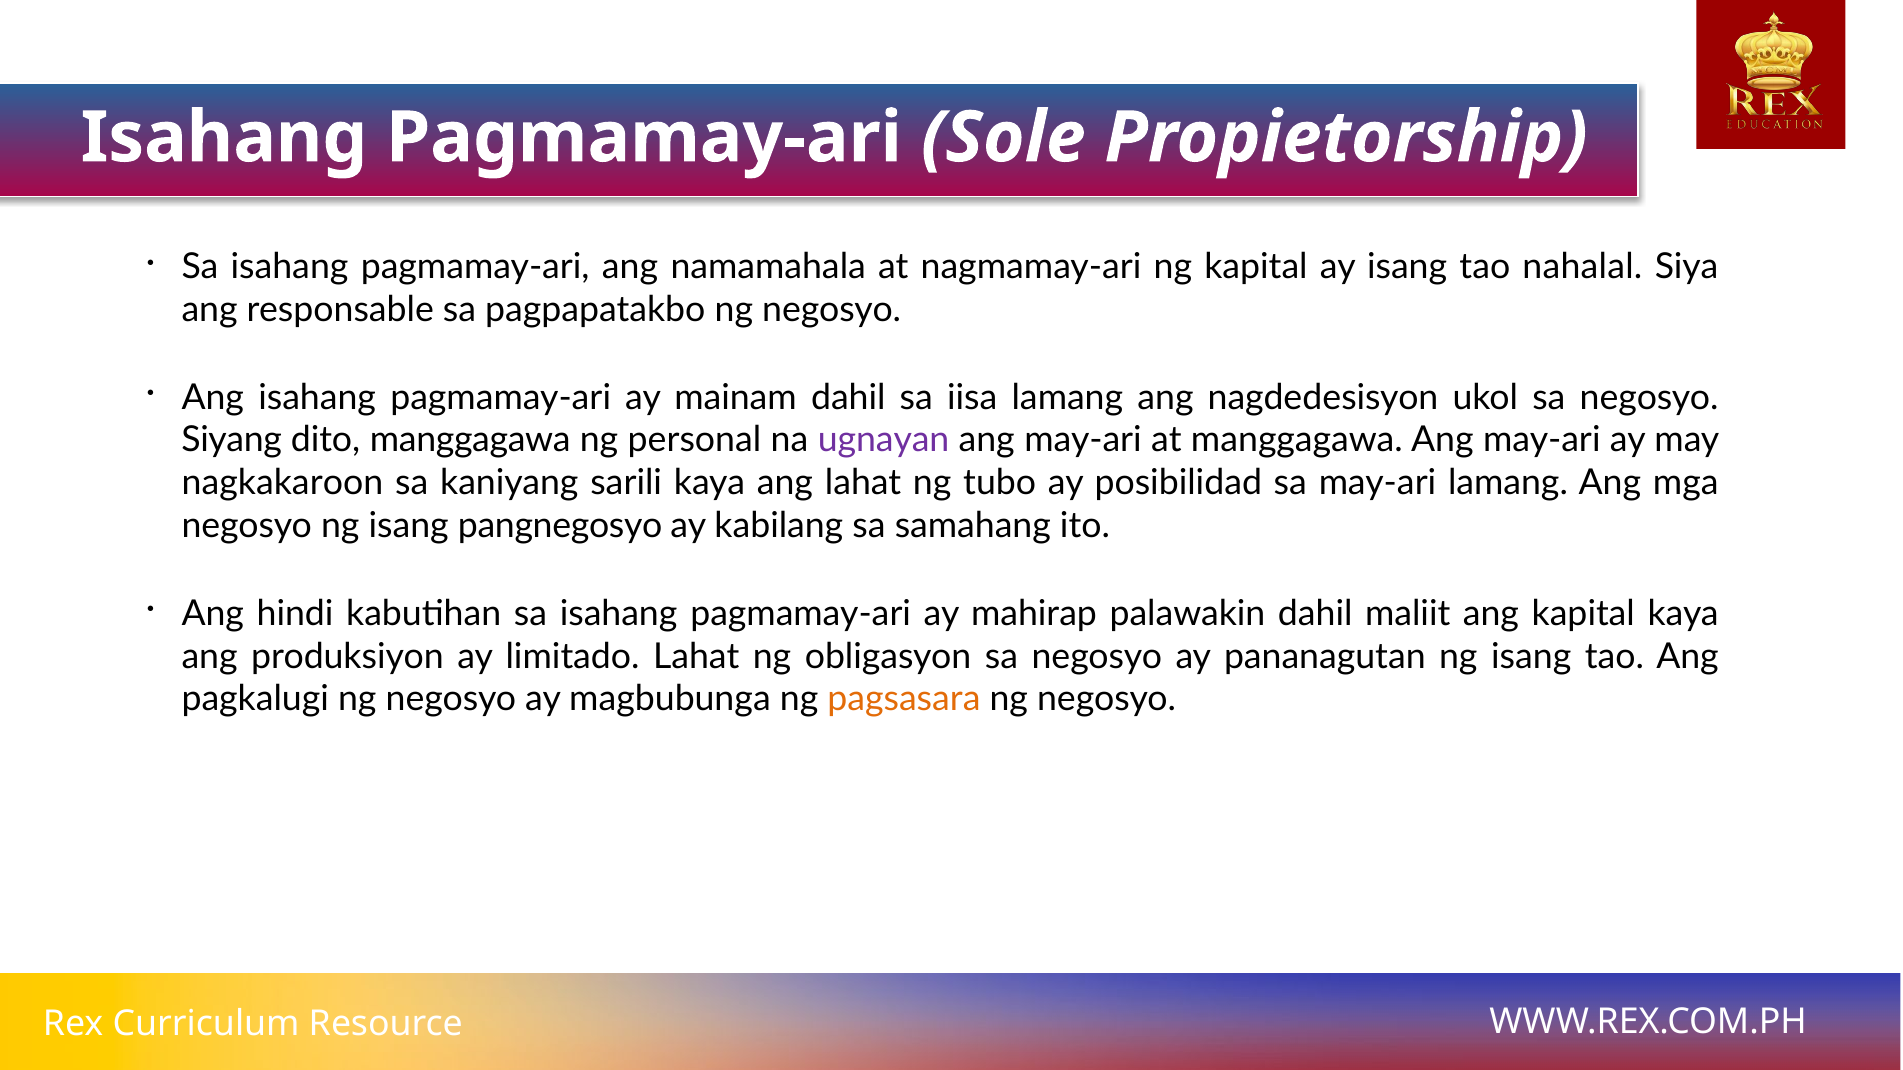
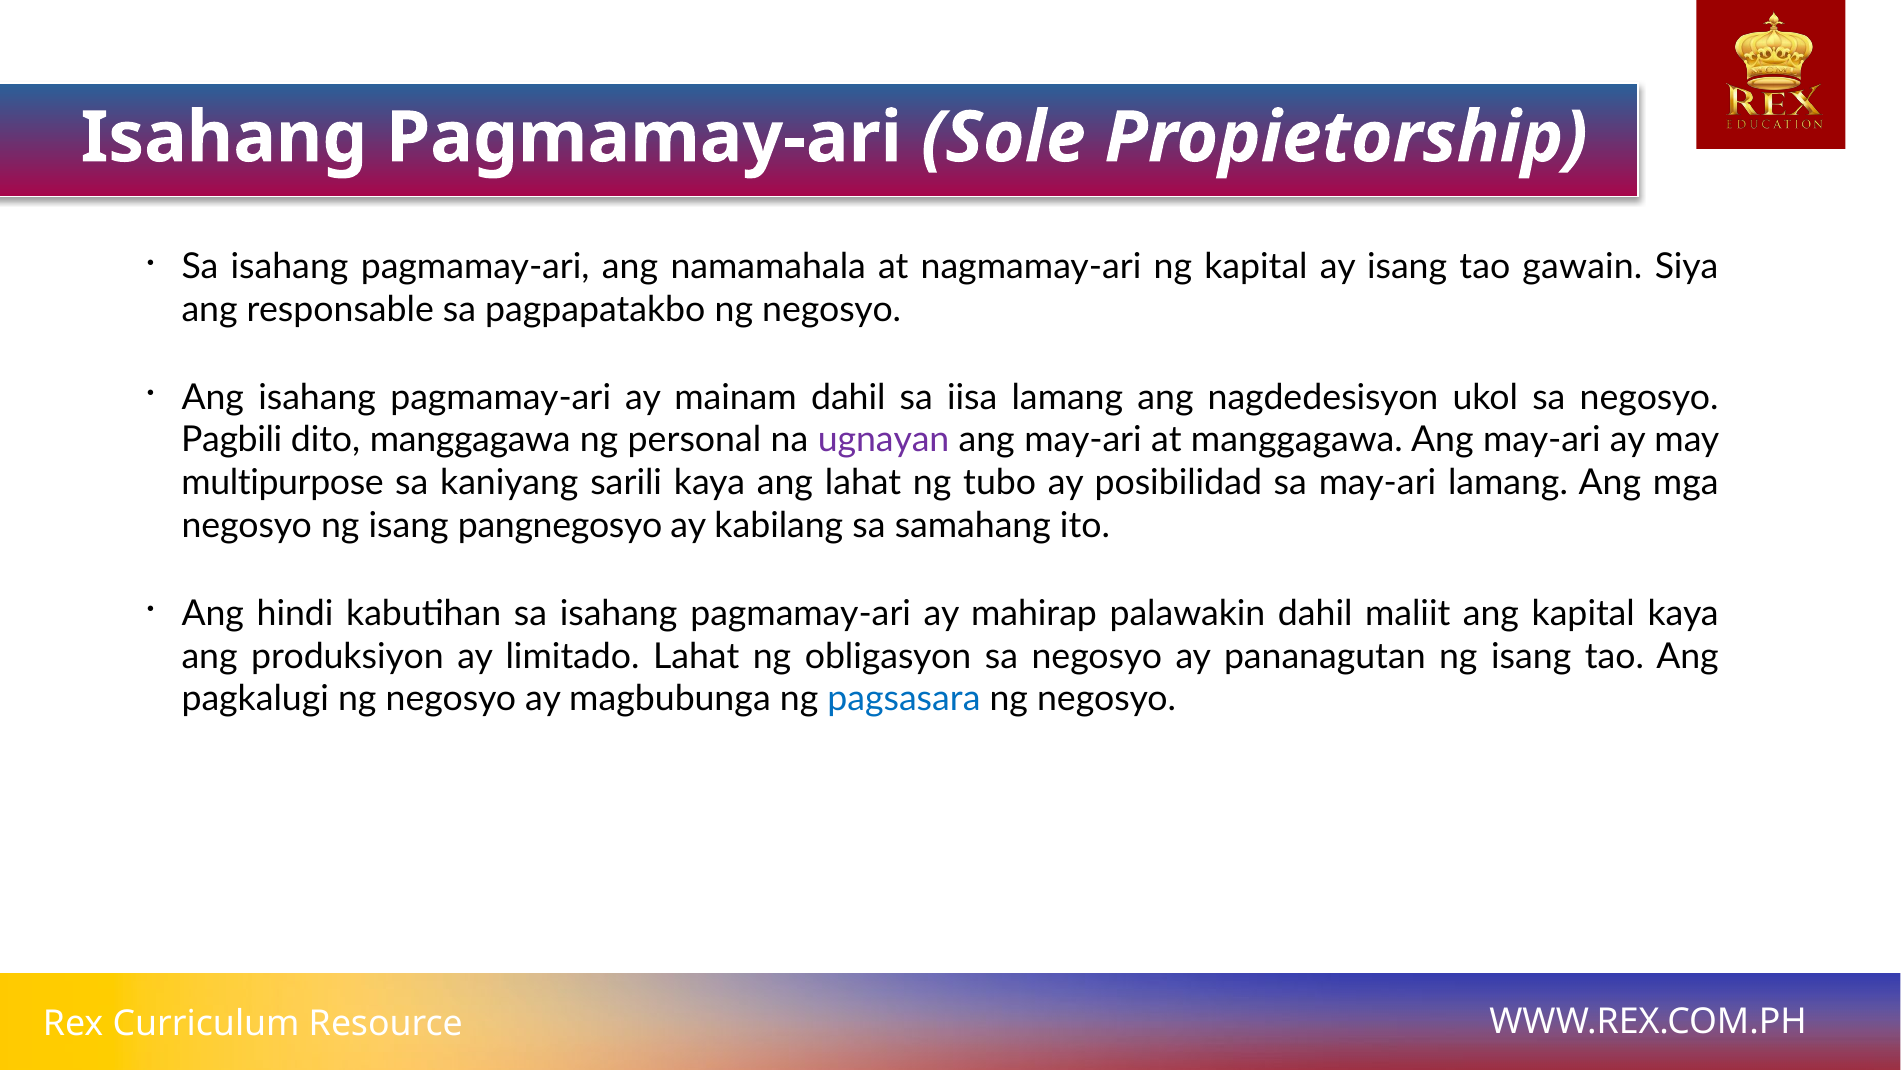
nahalal: nahalal -> gawain (1582, 267)
Siyang: Siyang -> Pagbili (232, 440)
nagkakaroon: nagkakaroon -> multipurpose (283, 483)
pagsasara colour: orange -> blue (904, 699)
